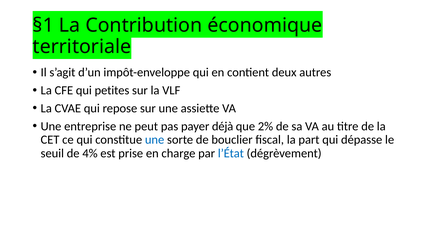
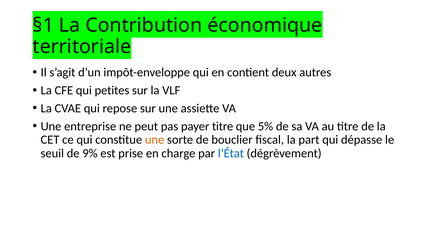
payer déjà: déjà -> titre (223, 126)
2%: 2% -> 5% (265, 126)
une colour: blue -> orange (155, 140)
4%: 4% -> 9% (90, 153)
